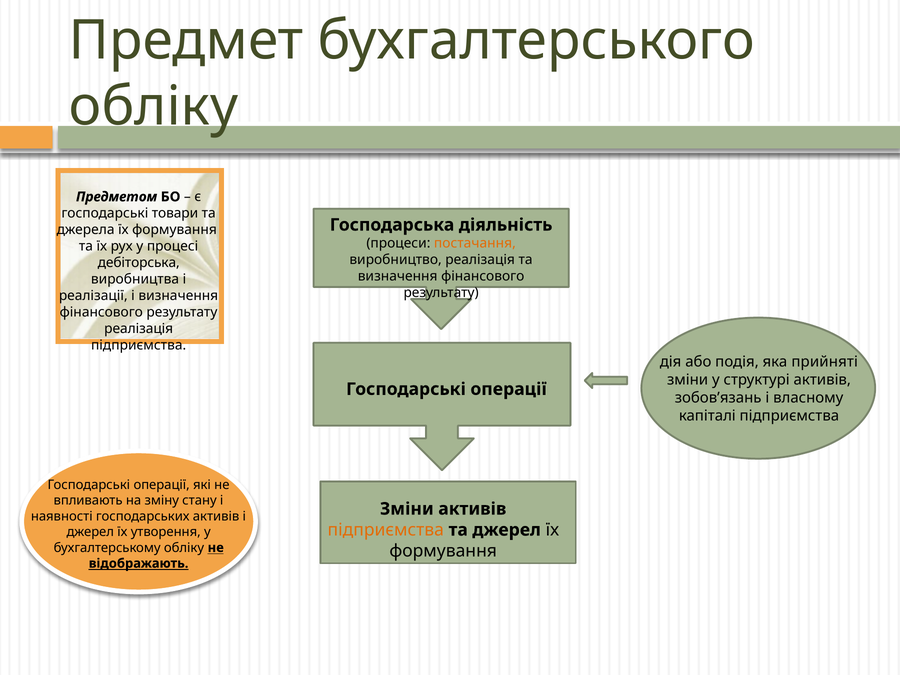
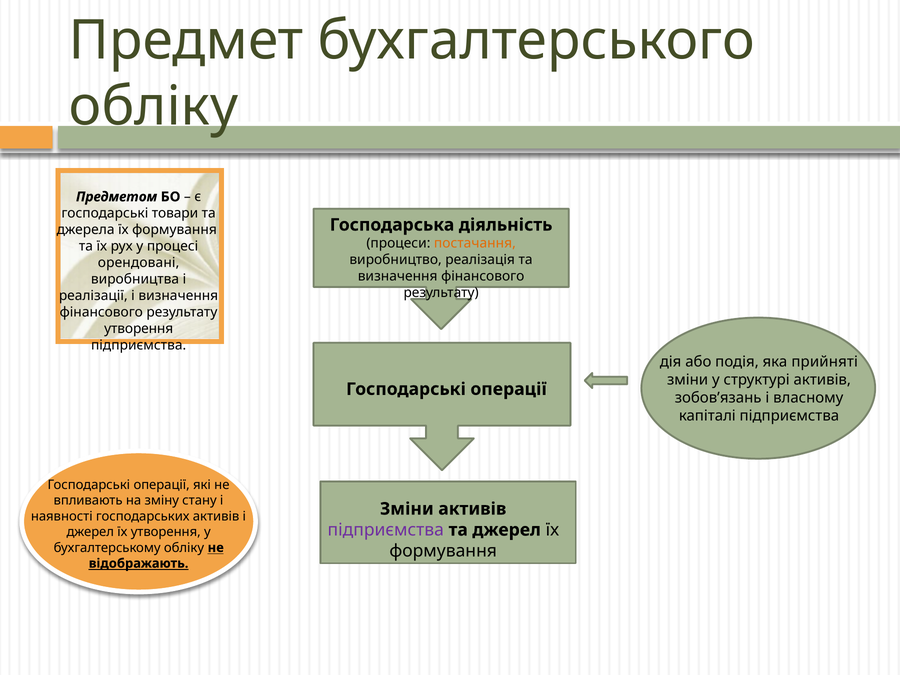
дебіторська: дебіторська -> орендовані (139, 263)
реалізація: реалізація -> утворення (139, 329)
підприємства colour: orange -> purple (386, 530)
